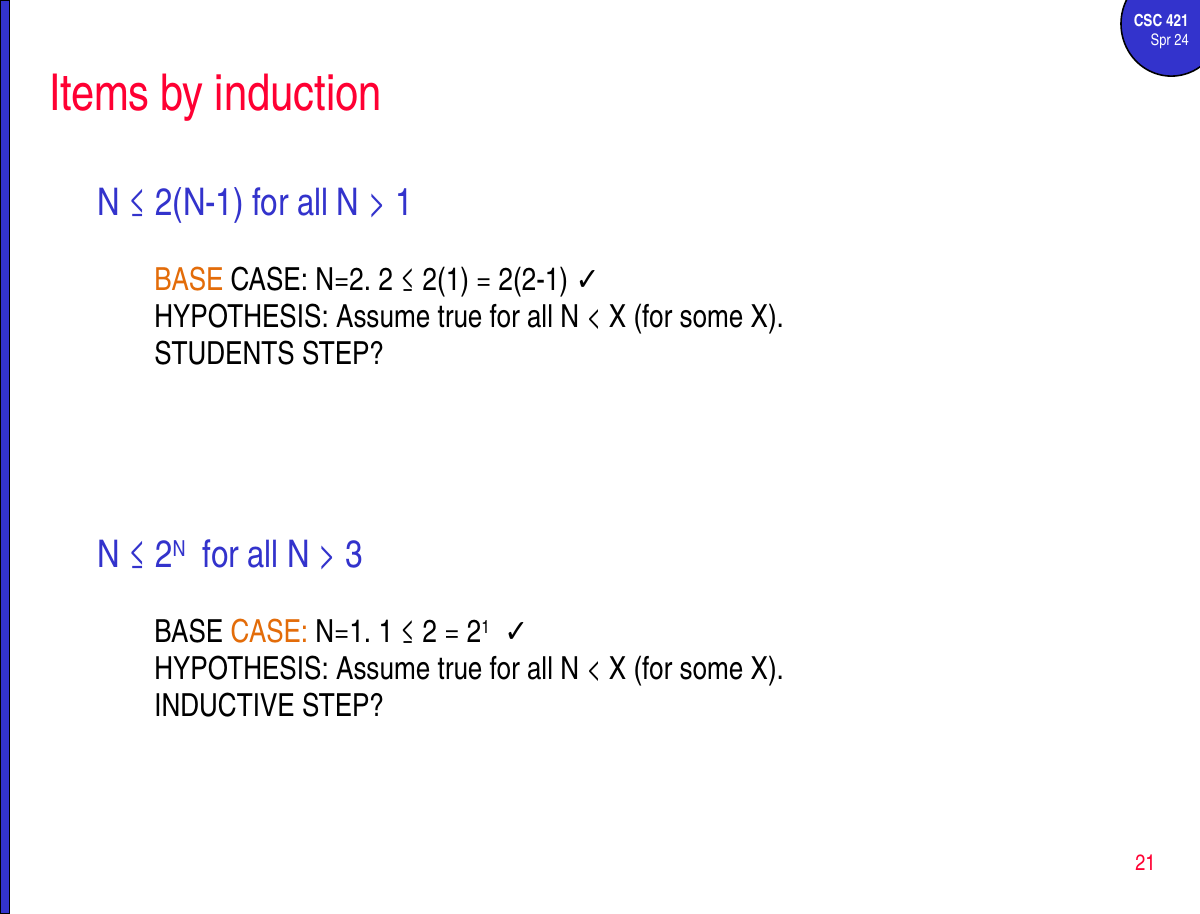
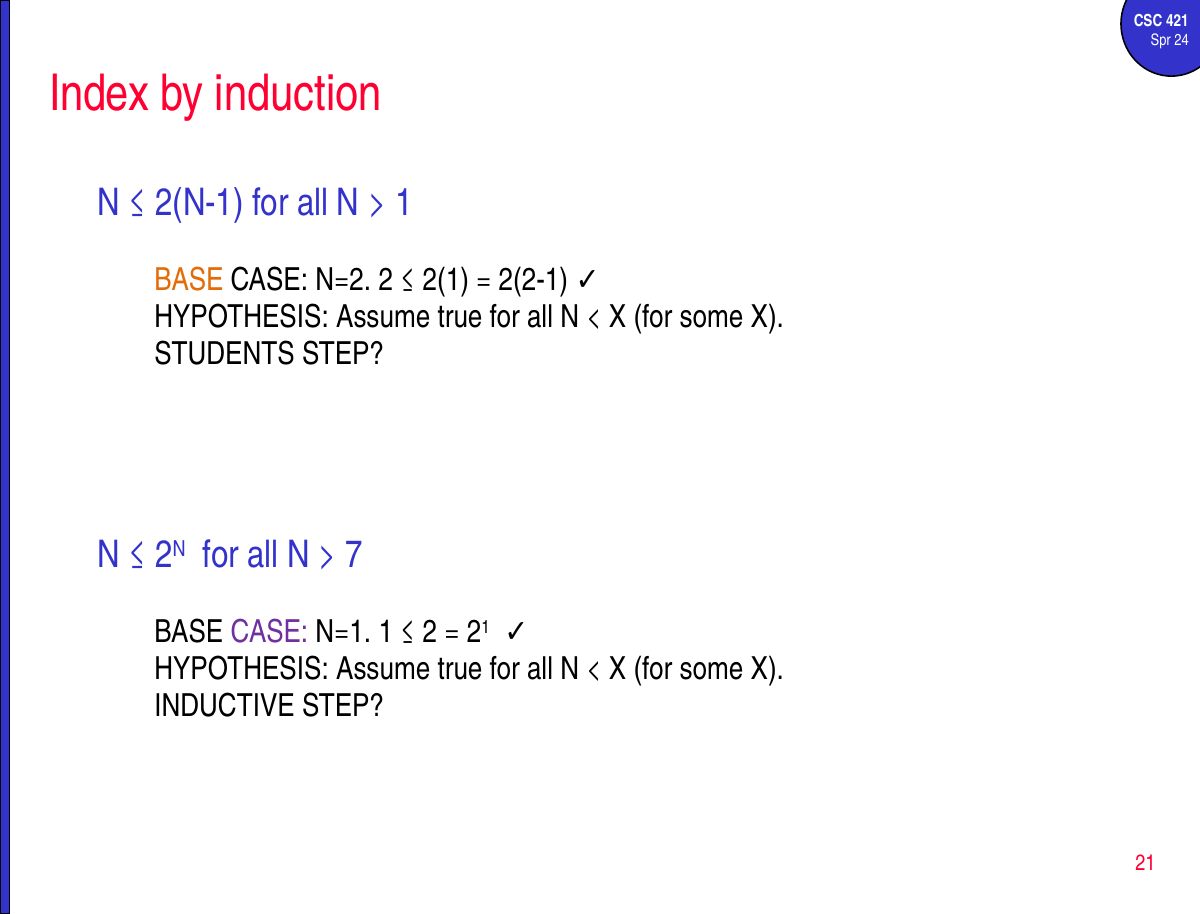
Items: Items -> Index (99, 94)
3: 3 -> 7 (354, 555)
CASE colour: orange -> purple (269, 632)
